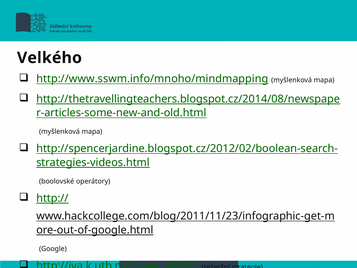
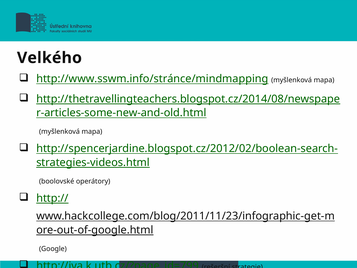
http://www.sswm.info/mnoho/mindmapping: http://www.sswm.info/mnoho/mindmapping -> http://www.sswm.info/stránce/mindmapping (152, 79)
